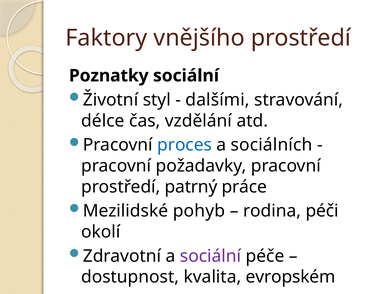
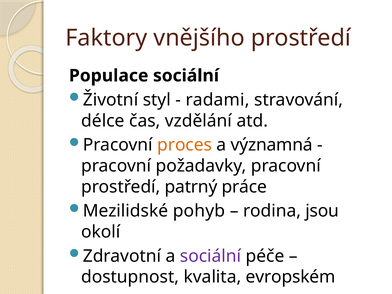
Poznatky: Poznatky -> Populace (109, 76)
dalšími: dalšími -> radami (217, 100)
proces colour: blue -> orange (185, 145)
sociálních: sociálních -> významná (272, 145)
péči: péči -> jsou (322, 211)
